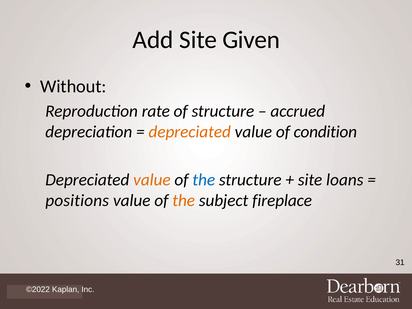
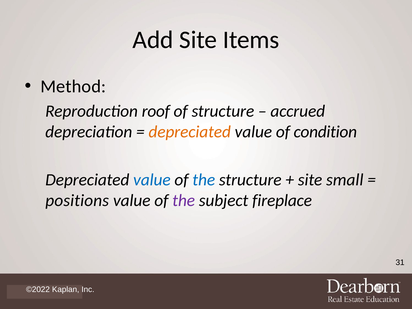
Given: Given -> Items (251, 40)
Without: Without -> Method (73, 86)
rate: rate -> roof (156, 111)
value colour: orange -> blue (152, 180)
loans: loans -> small (345, 180)
the colour: orange -> purple (184, 200)
